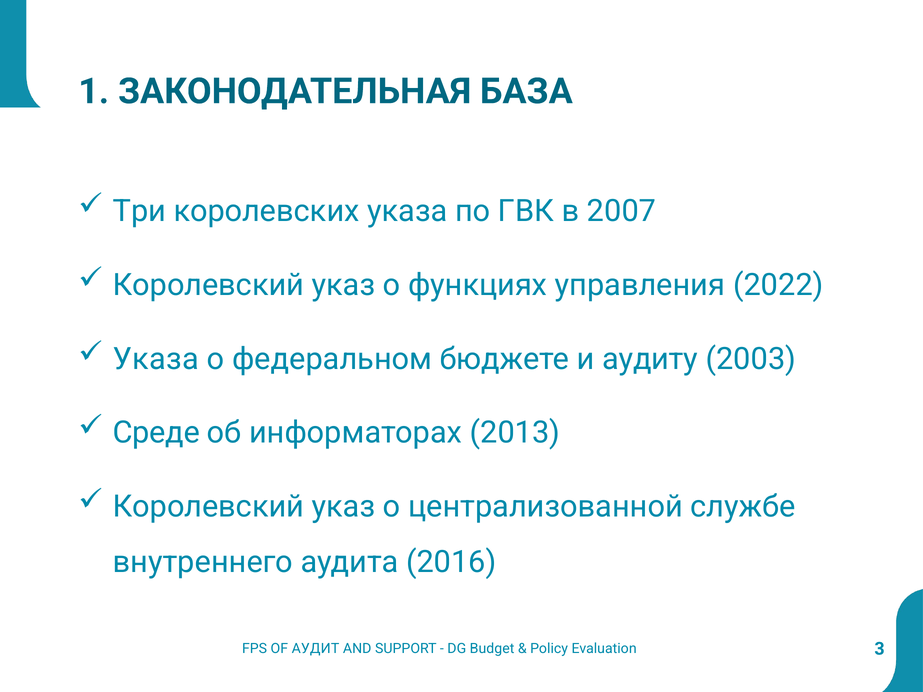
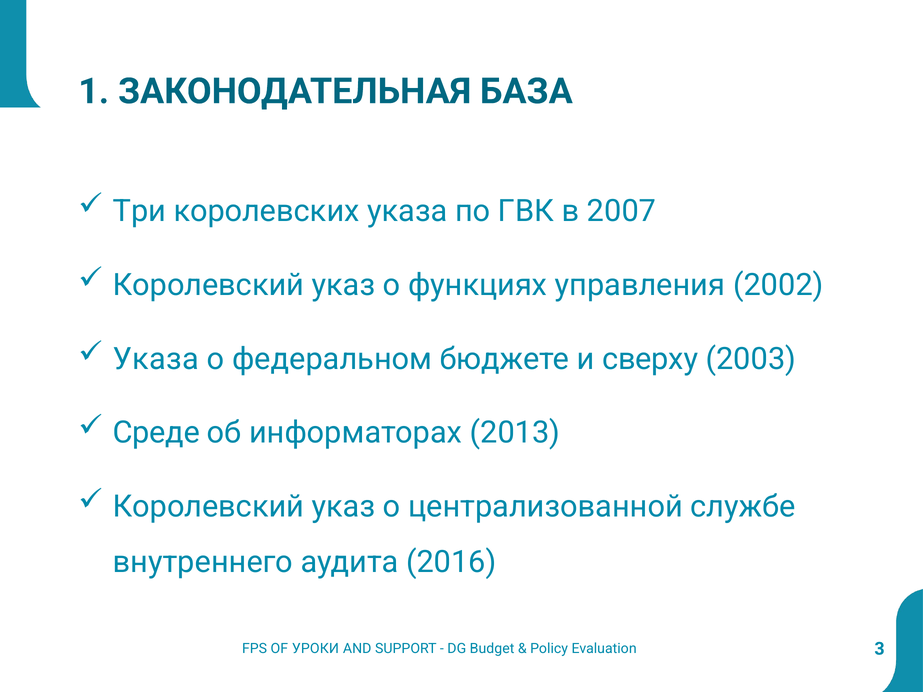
2022: 2022 -> 2002 (778, 285)
аудиту: аудиту -> сверху (650, 359)
АУДИТ: АУДИТ -> УРОКИ (315, 649)
